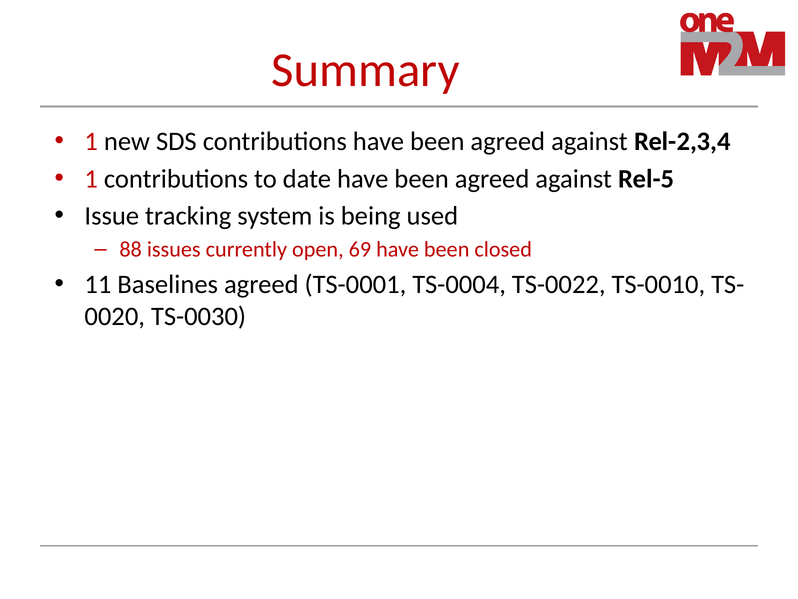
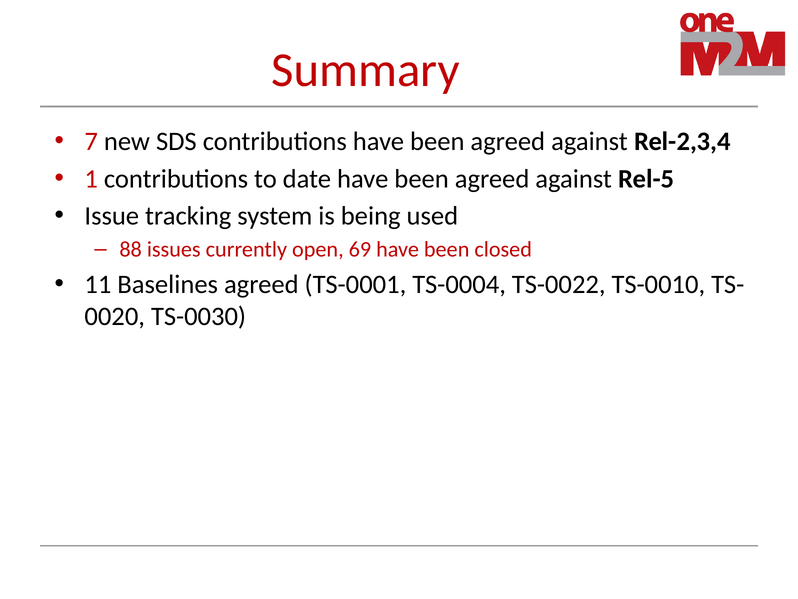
1: 1 -> 7 (91, 142)
